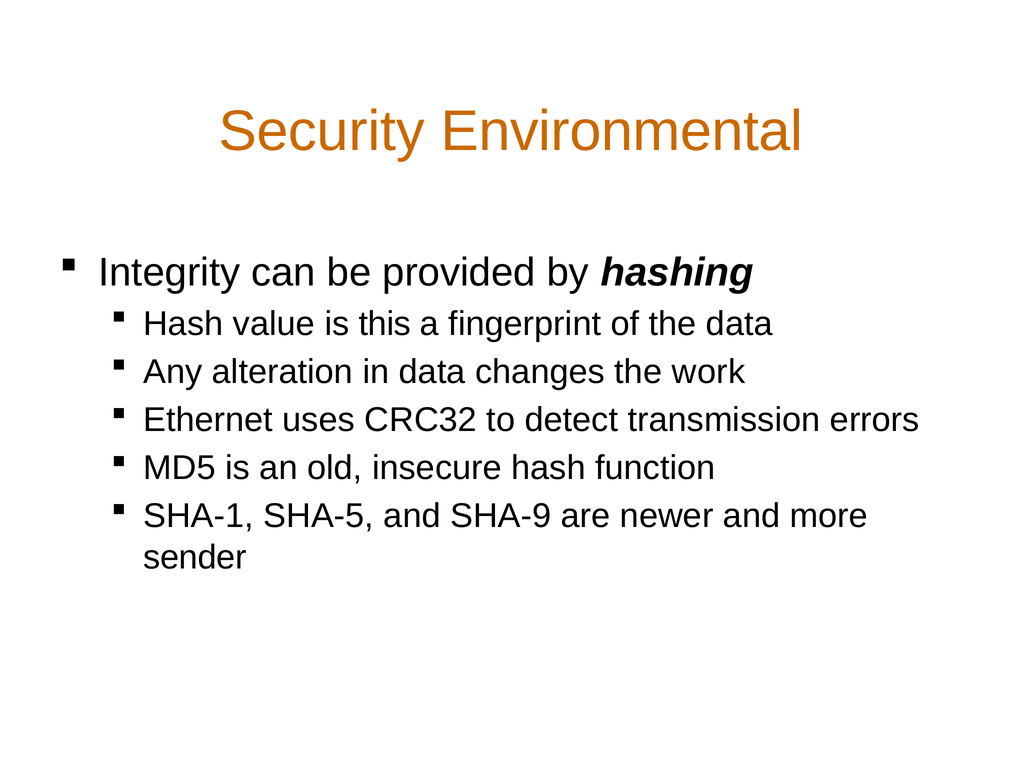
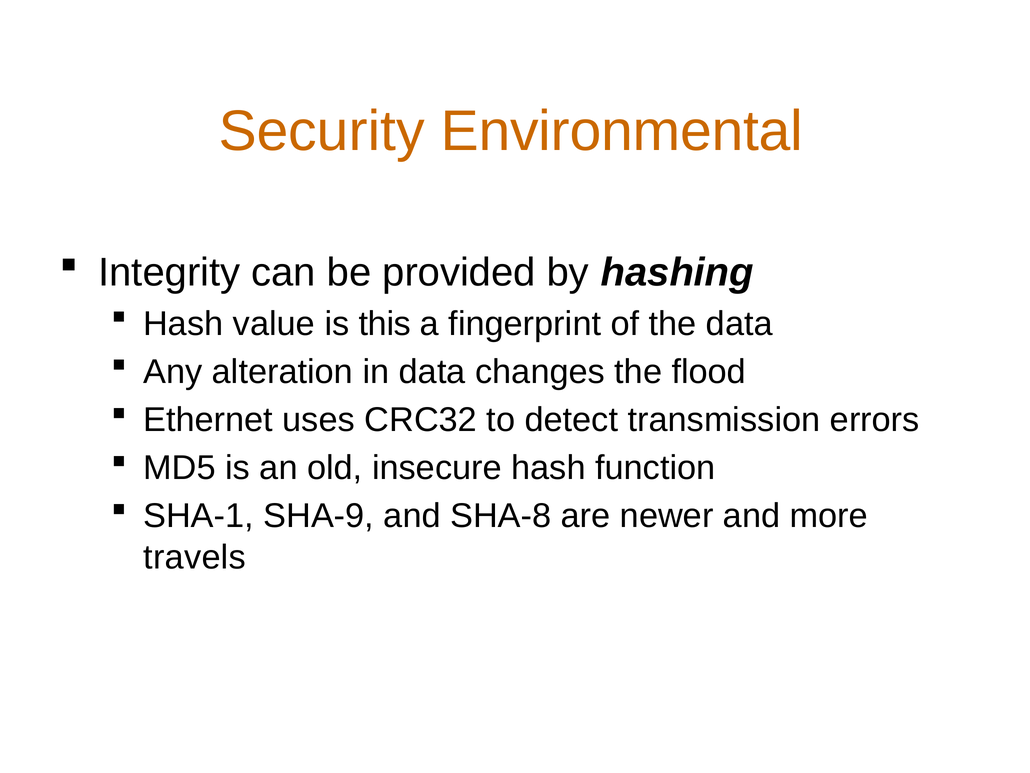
work: work -> flood (709, 372)
SHA-5: SHA-5 -> SHA-9 (319, 516)
SHA-9: SHA-9 -> SHA-8 (501, 516)
sender: sender -> travels (195, 557)
